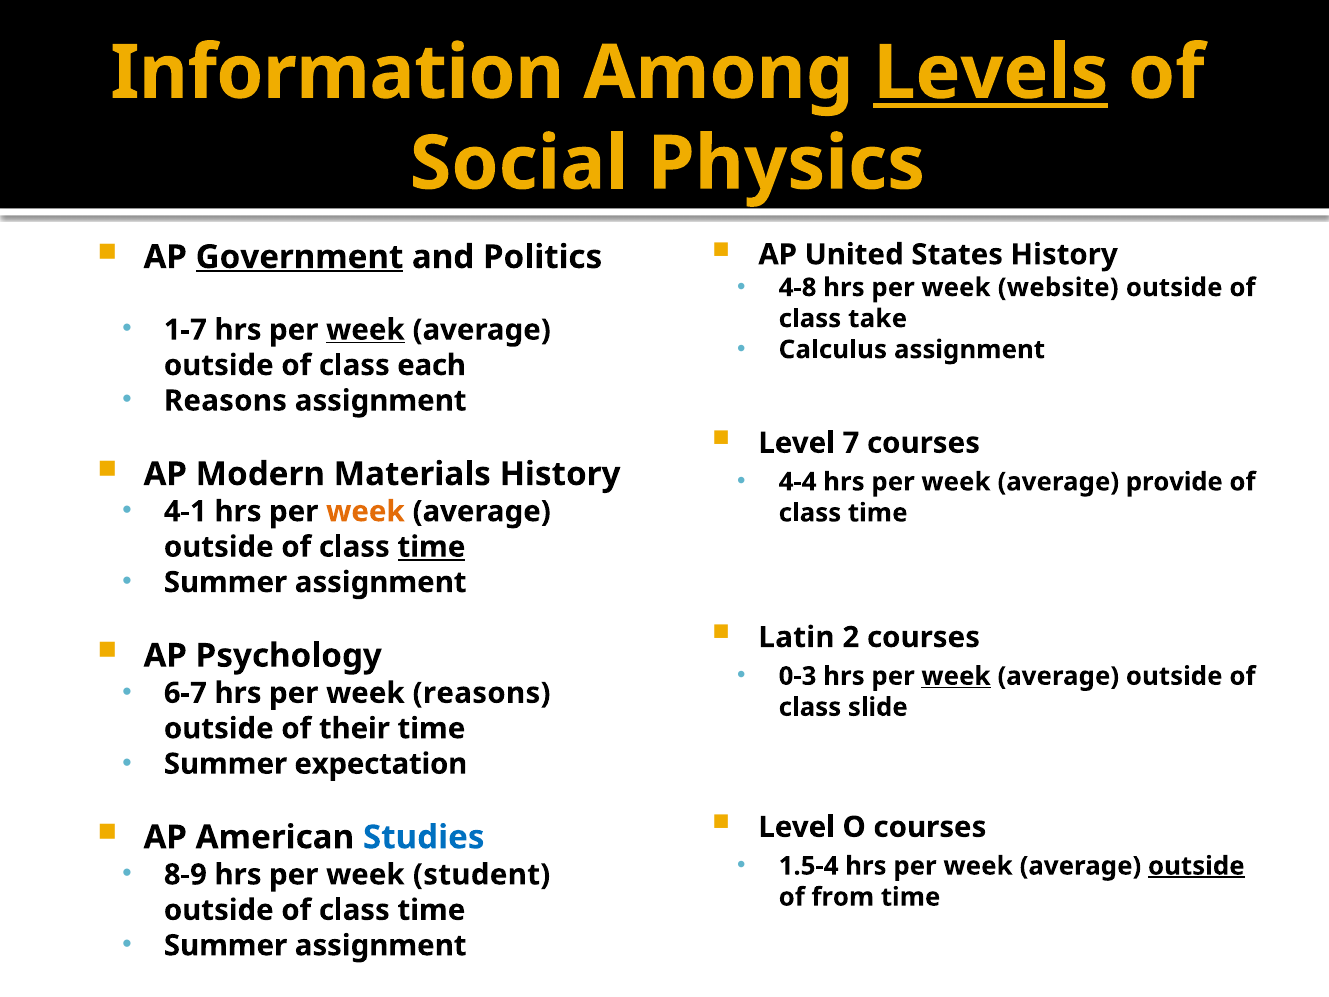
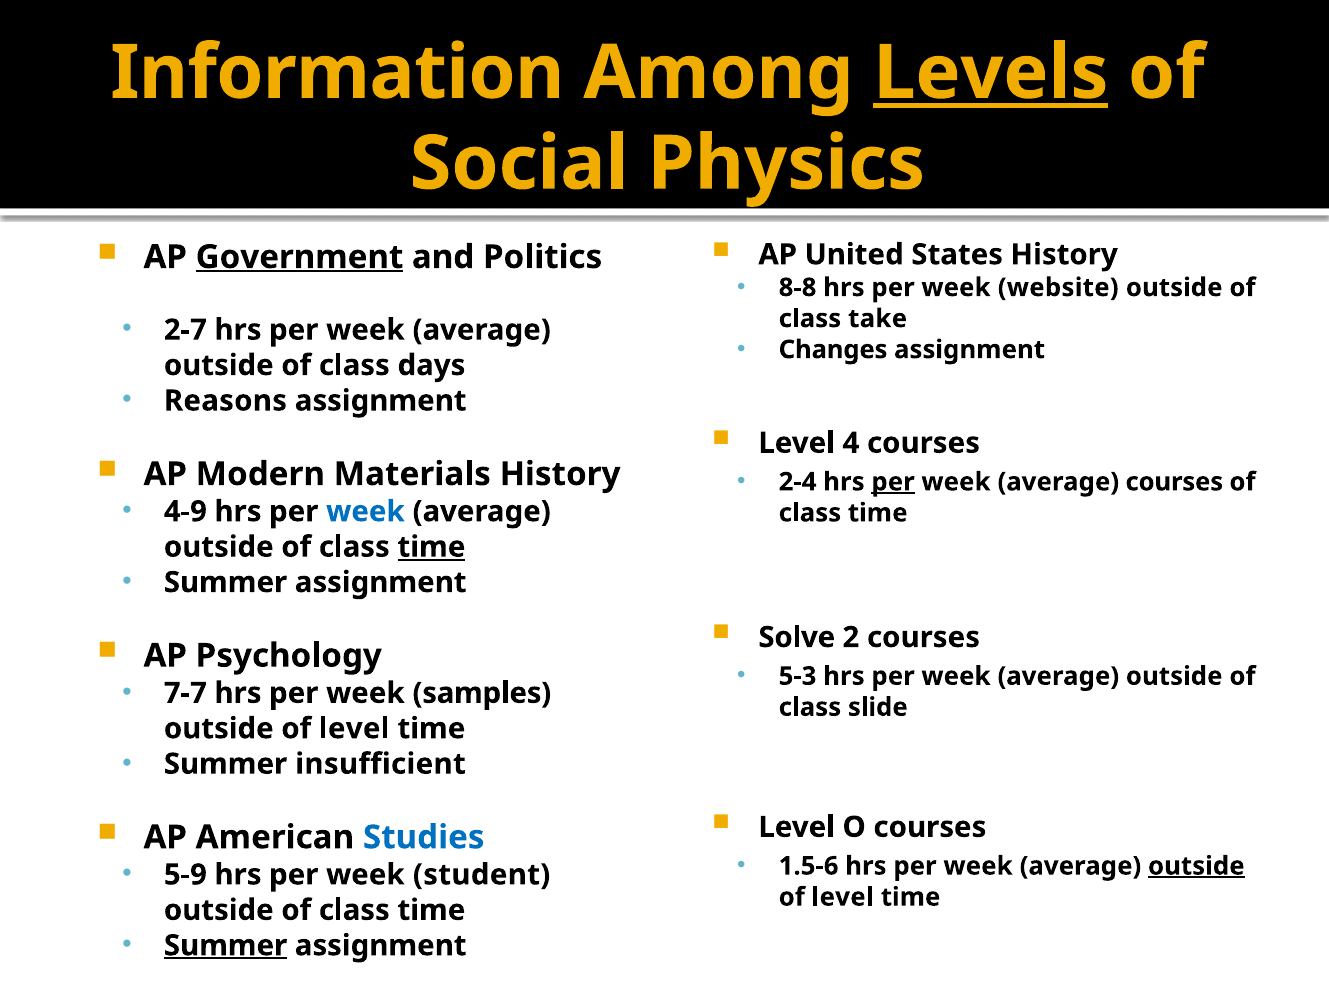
4-8: 4-8 -> 8-8 (798, 288)
1-7: 1-7 -> 2-7 (185, 330)
week underline: present -> none (365, 330)
Calculus: Calculus -> Changes (833, 350)
each: each -> days (431, 365)
7: 7 -> 4 (851, 443)
4-4: 4-4 -> 2-4 (798, 482)
per underline: none -> present (893, 482)
average provide: provide -> courses (1174, 482)
4-1: 4-1 -> 4-9 (185, 511)
week colour: orange -> blue (365, 511)
Latin: Latin -> Solve (797, 637)
0-3: 0-3 -> 5-3 (798, 676)
week underline: present -> none (956, 676)
6-7: 6-7 -> 7-7 (185, 693)
week reasons: reasons -> samples (482, 693)
their: their -> level (354, 728)
expectation: expectation -> insufficient (381, 764)
1.5-4: 1.5-4 -> 1.5-6 (809, 866)
8-9: 8-9 -> 5-9 (185, 875)
from: from -> level (843, 897)
Summer underline: none -> present (226, 945)
